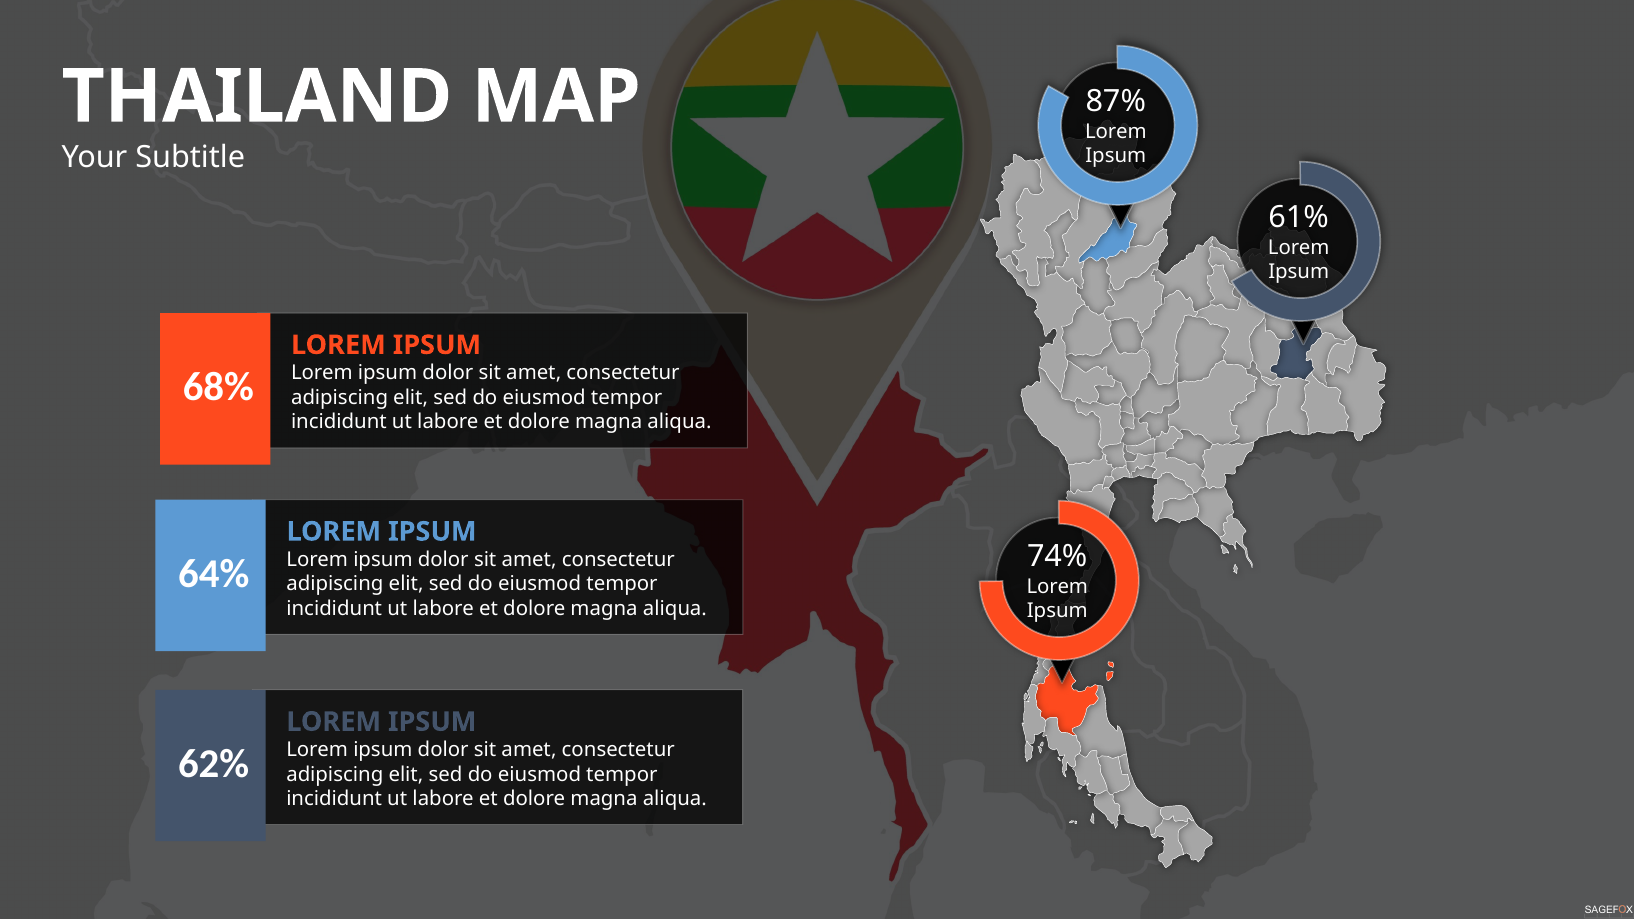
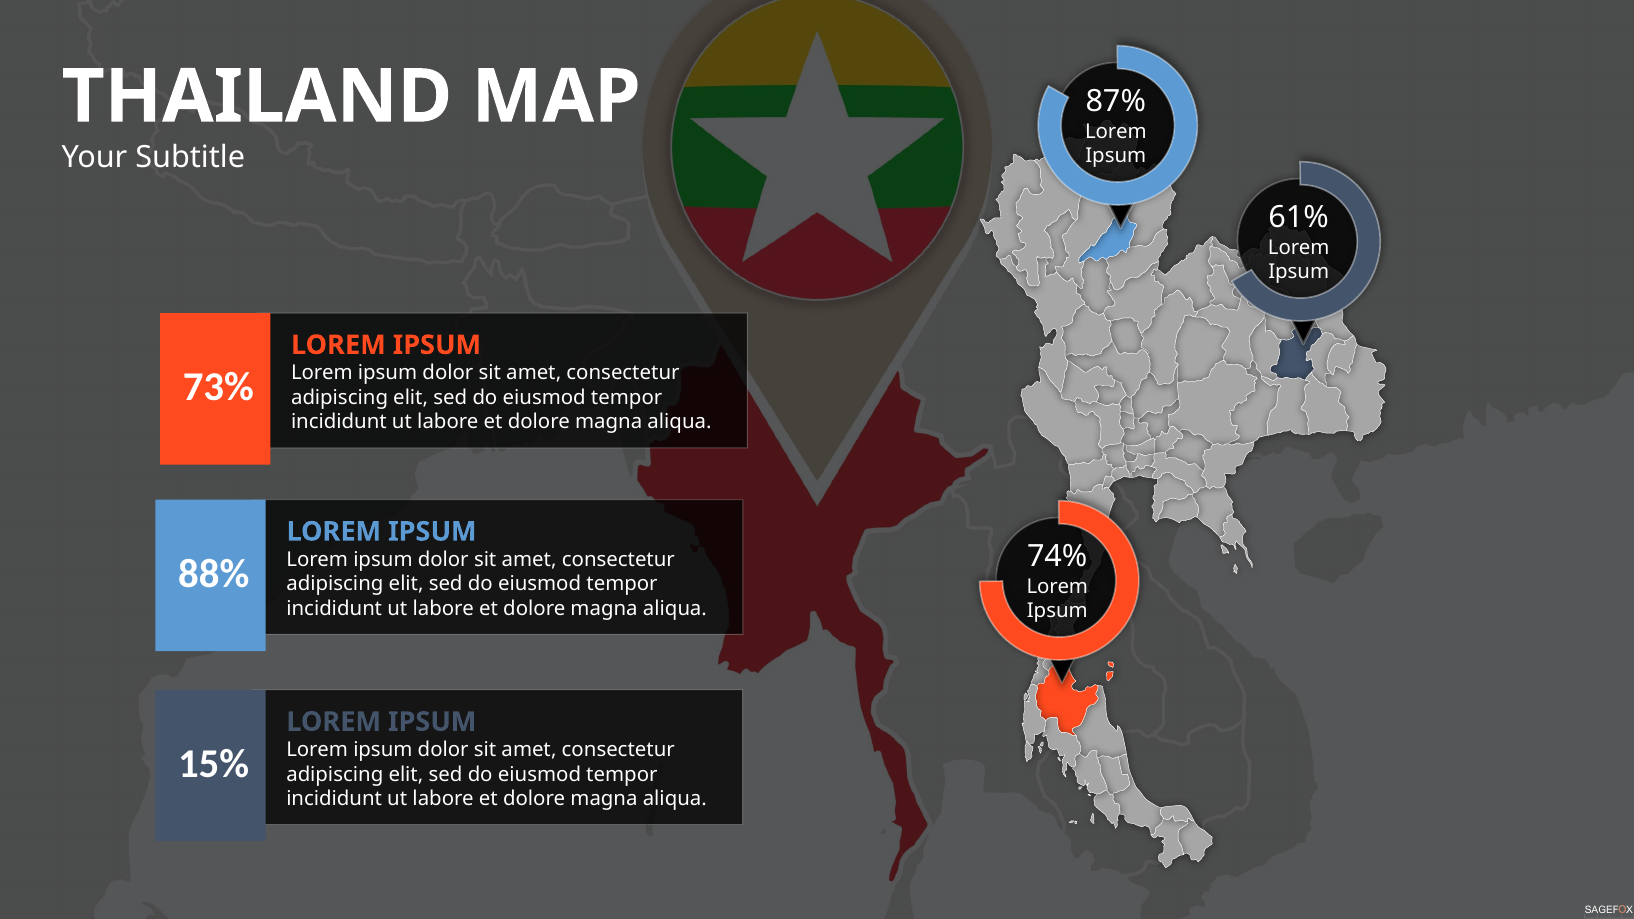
68%: 68% -> 73% (218, 387)
64%: 64% -> 88% (214, 574)
62%: 62% -> 15% (214, 764)
